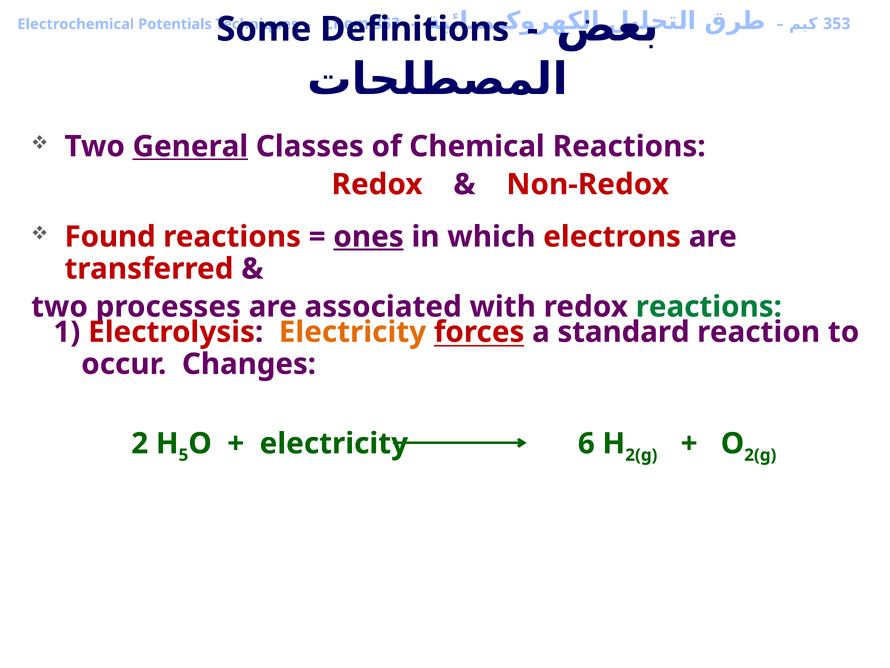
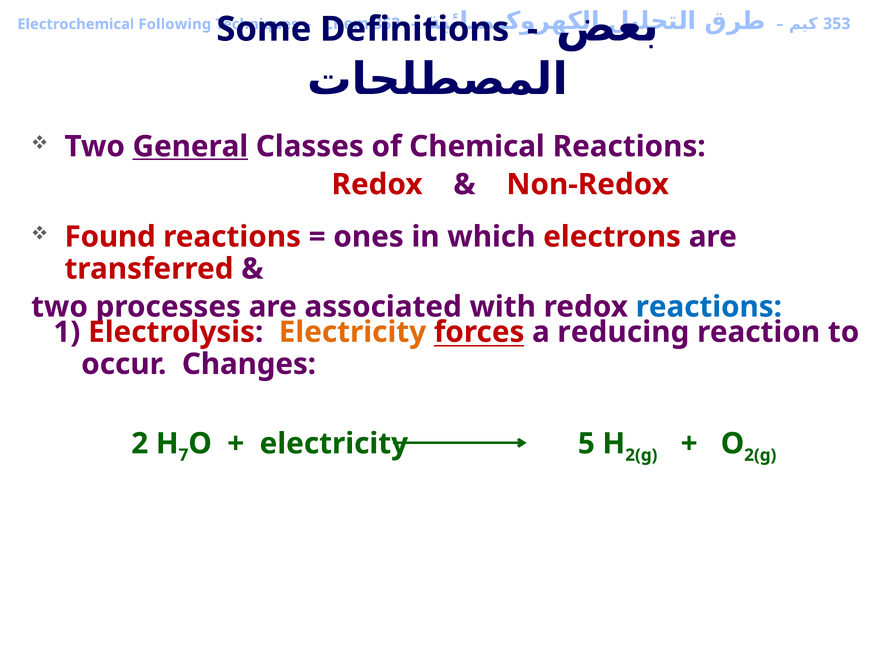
Potentials: Potentials -> Following (175, 24)
ones underline: present -> none (369, 237)
reactions colour: green -> blue (709, 307)
standard: standard -> reducing (623, 332)
5: 5 -> 7 (183, 455)
6: 6 -> 5 (586, 443)
